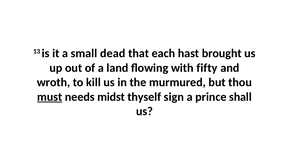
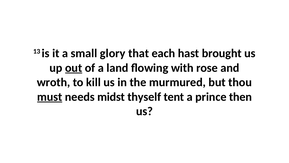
dead: dead -> glory (113, 53)
out underline: none -> present (74, 68)
fifty: fifty -> rose (207, 68)
sign: sign -> tent (174, 97)
shall: shall -> then (240, 97)
